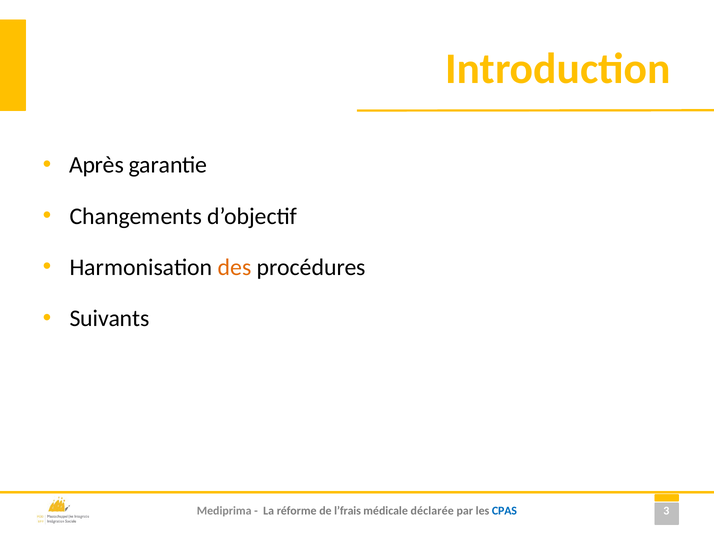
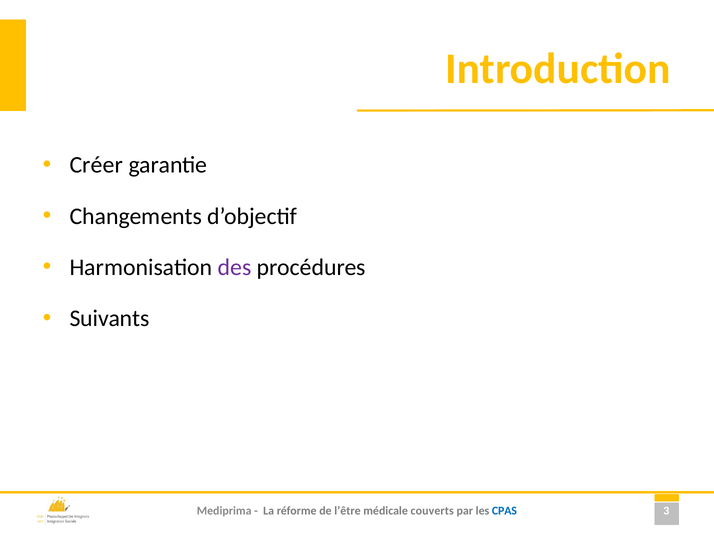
Après: Après -> Créer (96, 165)
des colour: orange -> purple (235, 268)
l’frais: l’frais -> l’être (347, 512)
déclarée: déclarée -> couverts (432, 512)
